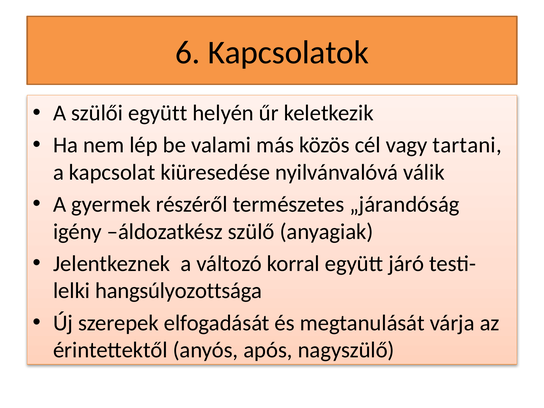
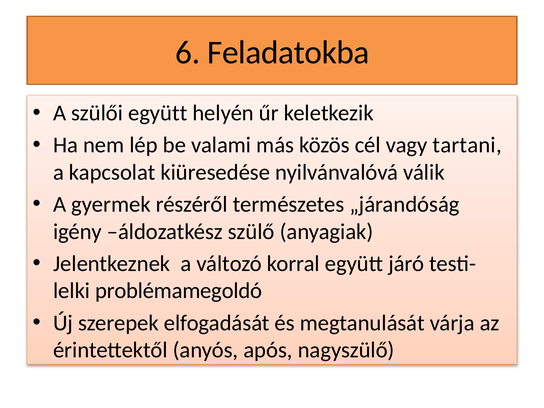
Kapcsolatok: Kapcsolatok -> Feladatokba (288, 53)
hangsúlyozottsága: hangsúlyozottsága -> problémamegoldó (179, 291)
